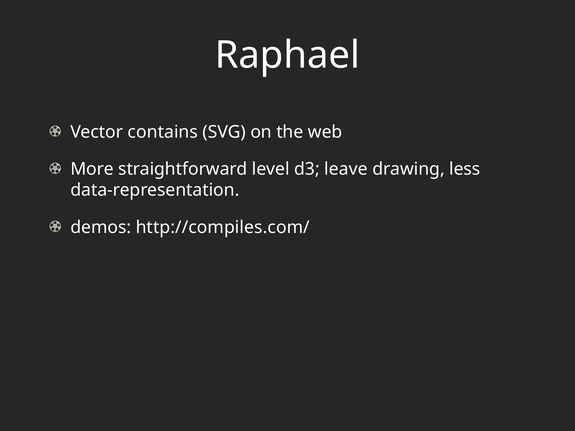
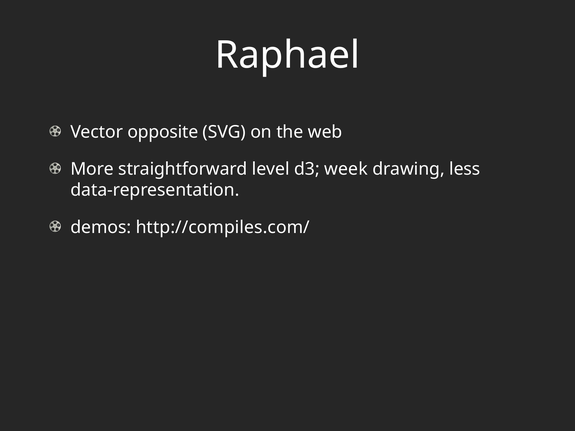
contains: contains -> opposite (163, 132)
leave: leave -> week (346, 169)
